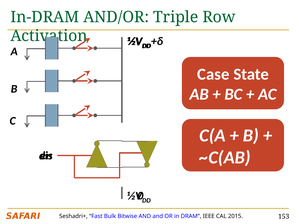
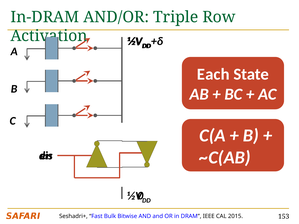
Case: Case -> Each (213, 74)
